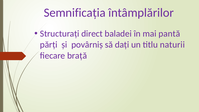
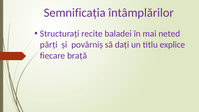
direct: direct -> recite (92, 34)
pantă: pantă -> neted (169, 34)
naturii: naturii -> explice (172, 45)
